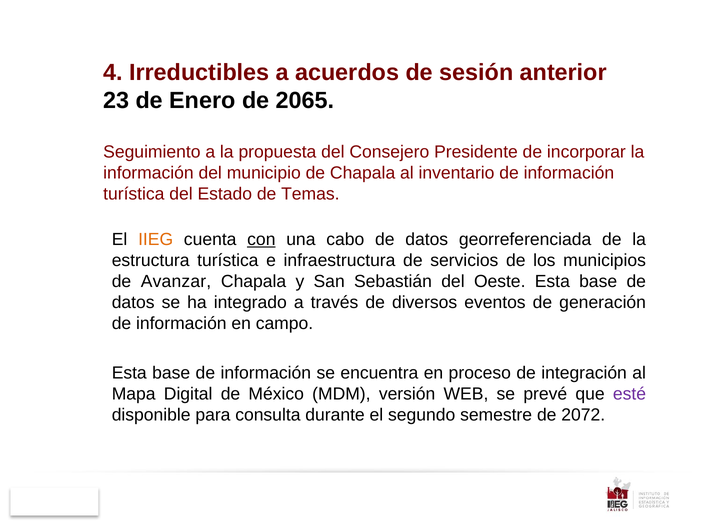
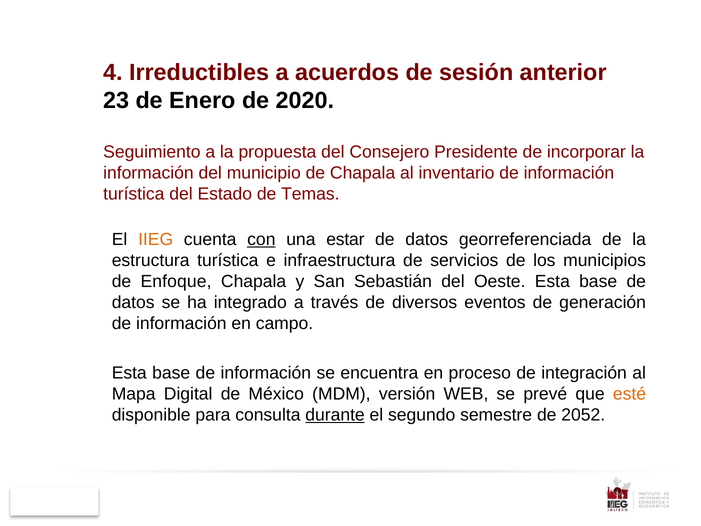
2065: 2065 -> 2020 (305, 100)
cabo: cabo -> estar (345, 239)
Avanzar: Avanzar -> Enfoque (176, 281)
esté colour: purple -> orange (630, 394)
durante underline: none -> present (335, 415)
2072: 2072 -> 2052 (583, 415)
